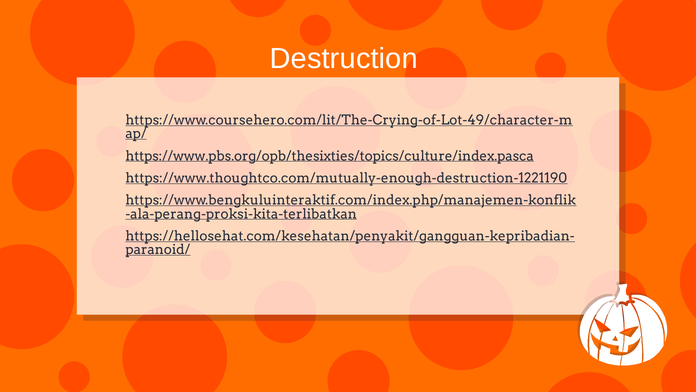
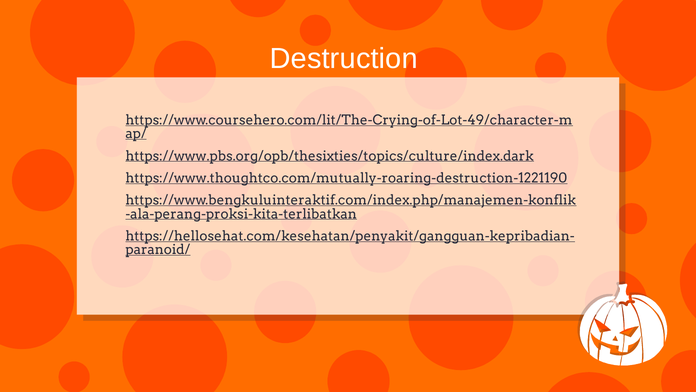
https://www.pbs.org/opb/thesixties/topics/culture/index.pasca: https://www.pbs.org/opb/thesixties/topics/culture/index.pasca -> https://www.pbs.org/opb/thesixties/topics/culture/index.dark (330, 156)
https://www.thoughtco.com/mutually-enough-destruction-1221190: https://www.thoughtco.com/mutually-enough-destruction-1221190 -> https://www.thoughtco.com/mutually-roaring-destruction-1221190 (346, 178)
